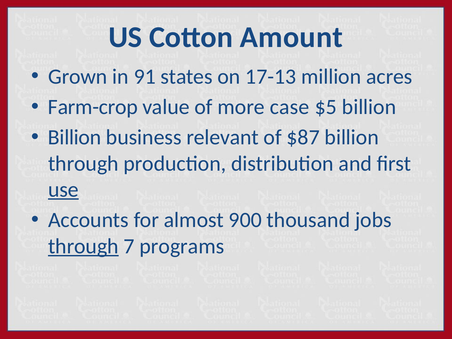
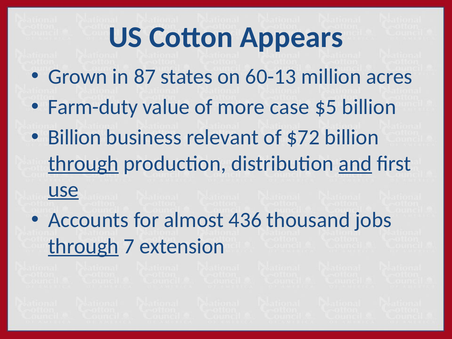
Amount: Amount -> Appears (291, 37)
91: 91 -> 87 (145, 77)
17-13: 17-13 -> 60-13 (271, 77)
Farm-crop: Farm-crop -> Farm-duty (93, 107)
$87: $87 -> $72 (303, 137)
through underline: none -> present (83, 164)
and underline: none -> present (355, 164)
900: 900 -> 436 (245, 220)
programs: programs -> extension (182, 246)
